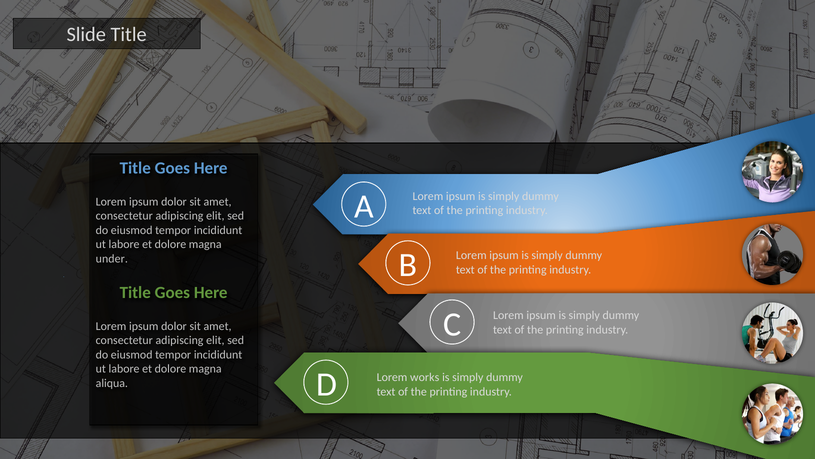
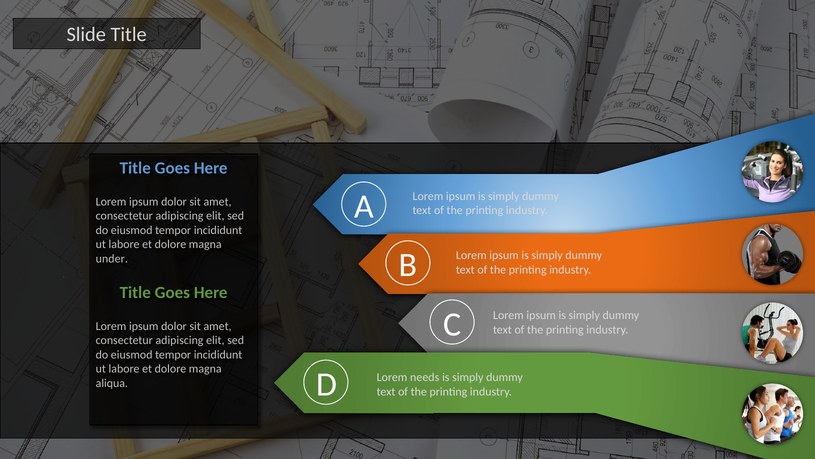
works: works -> needs (425, 377)
